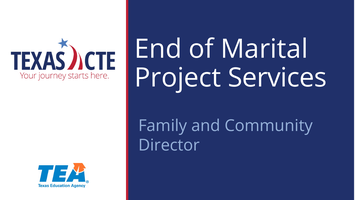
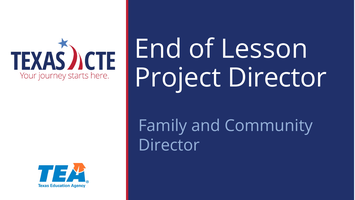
Marital: Marital -> Lesson (264, 49)
Project Services: Services -> Director (277, 78)
